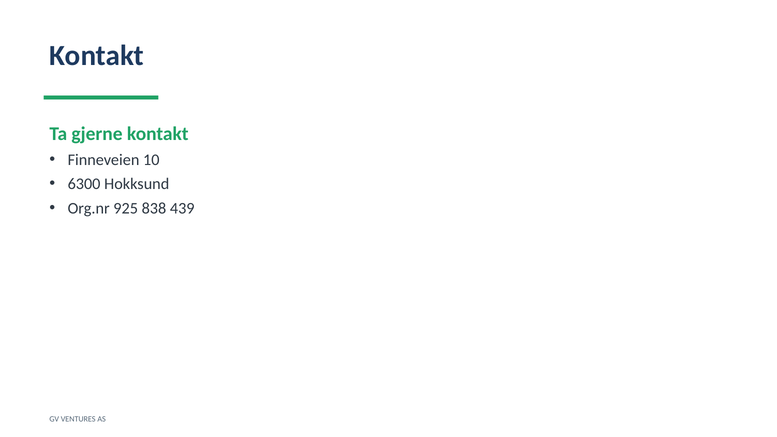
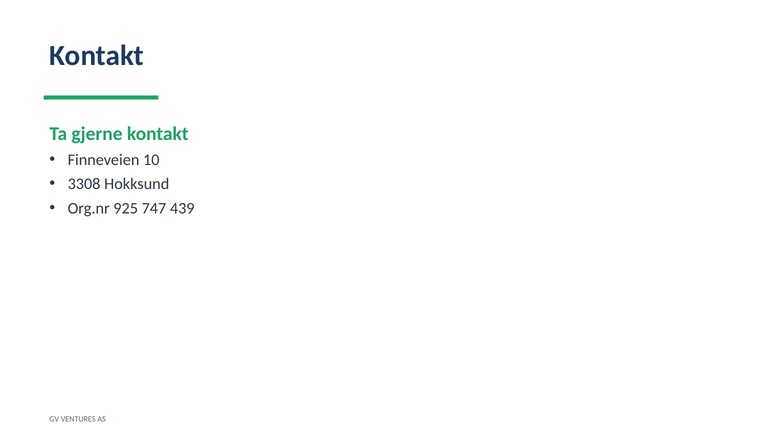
6300: 6300 -> 3308 (84, 184)
838: 838 -> 747 (154, 208)
